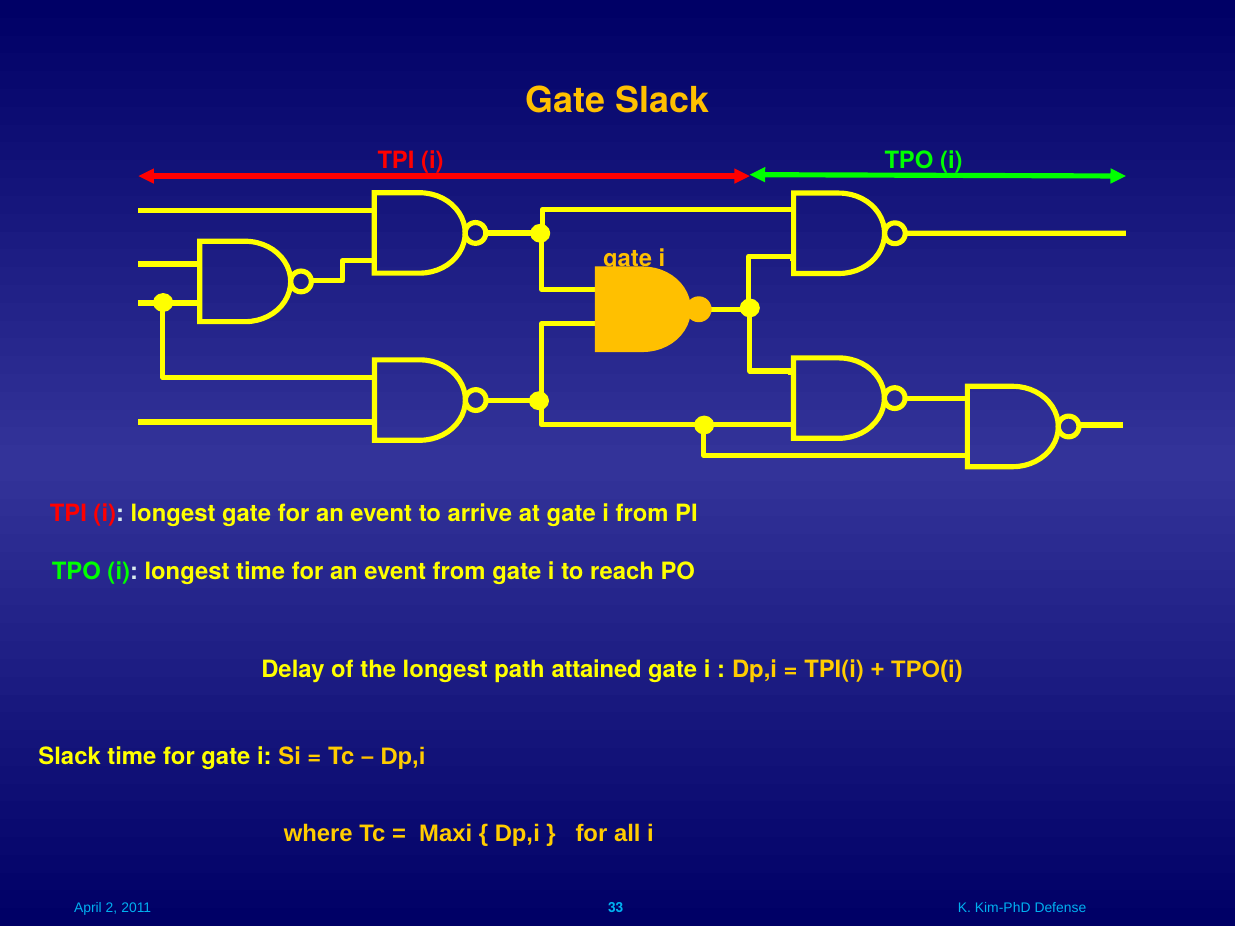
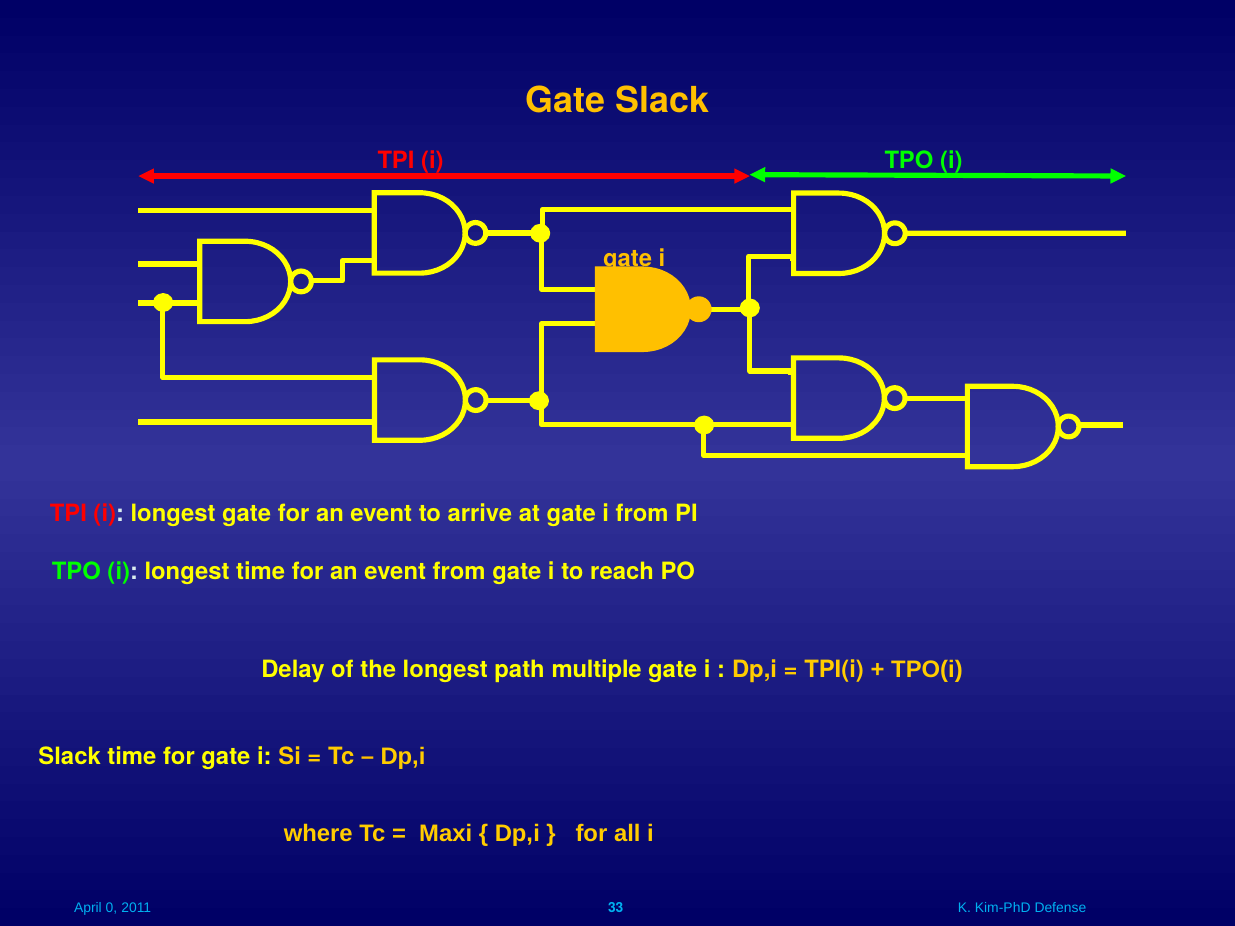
attained: attained -> multiple (597, 670)
2: 2 -> 0 (112, 909)
